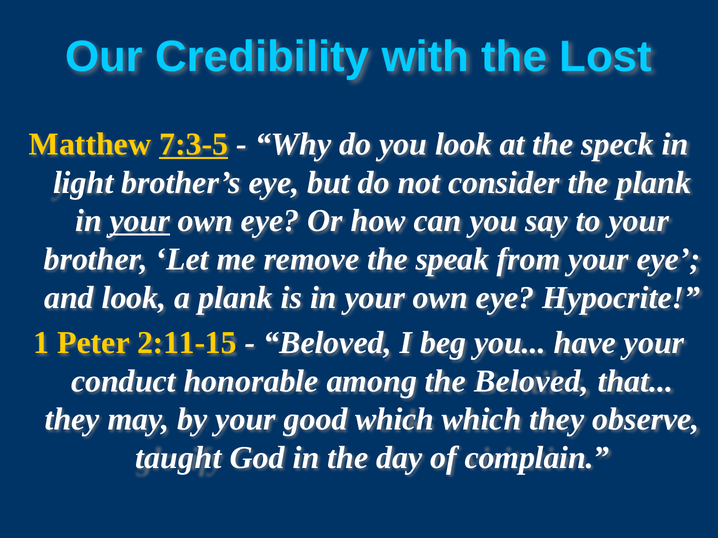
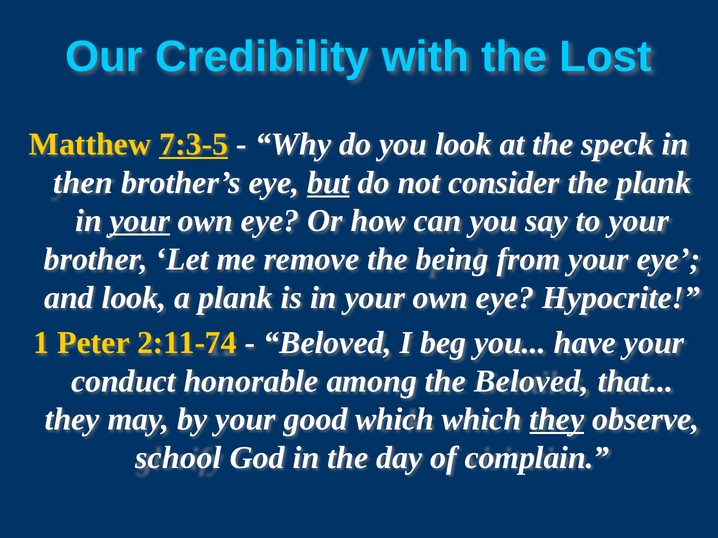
light: light -> then (83, 183)
but underline: none -> present (328, 183)
speak: speak -> being (452, 259)
2:11-15: 2:11-15 -> 2:11-74 (187, 343)
they underline: none -> present (557, 420)
taught: taught -> school (178, 458)
